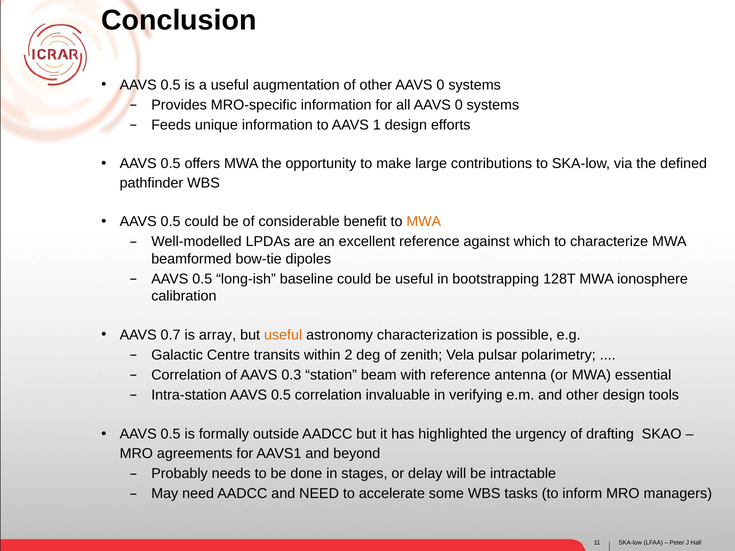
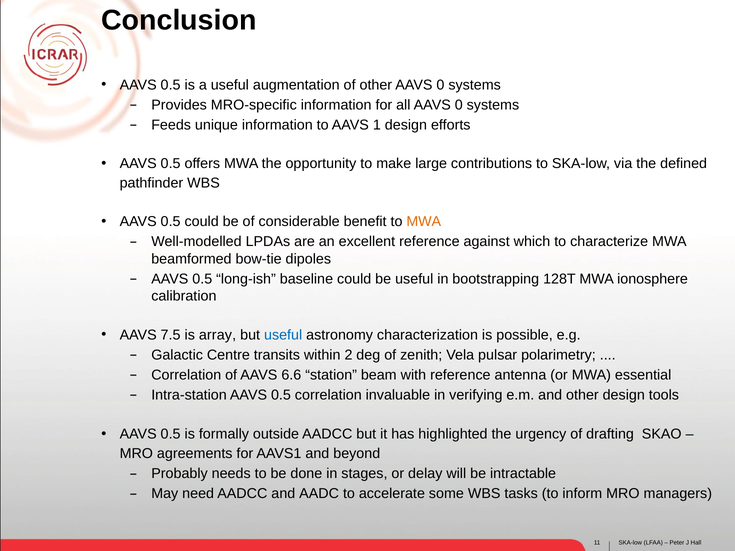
0.7: 0.7 -> 7.5 (171, 335)
useful colour: orange -> blue (283, 335)
0.3: 0.3 -> 6.6 (291, 375)
and NEED: NEED -> AADC (319, 494)
